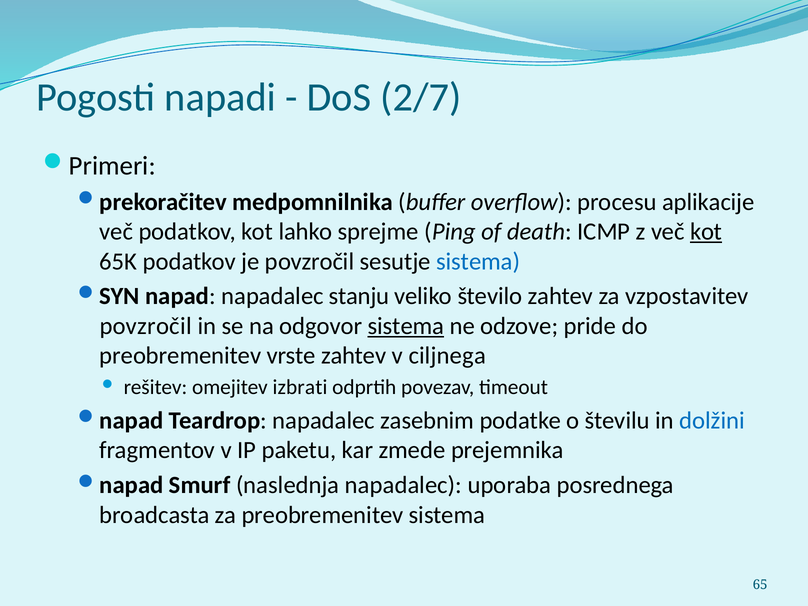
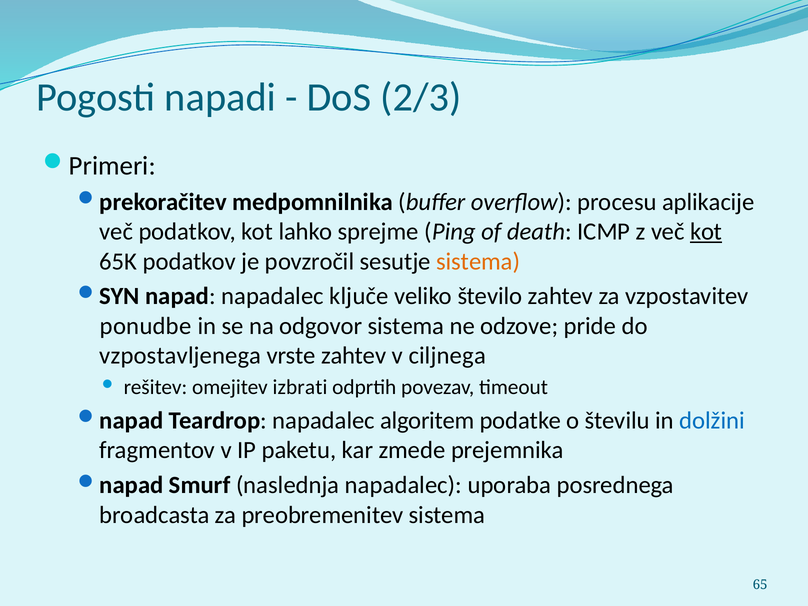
2/7: 2/7 -> 2/3 (421, 97)
sistema colour: blue -> orange (478, 261)
stanju: stanju -> ključe (359, 296)
povzročil: povzročil -> ponudbe (146, 326)
sistema underline: present -> none (406, 326)
preobremenitev: preobremenitev -> vzpostavljenega (180, 356)
zasebnim: zasebnim -> algoritem (427, 421)
